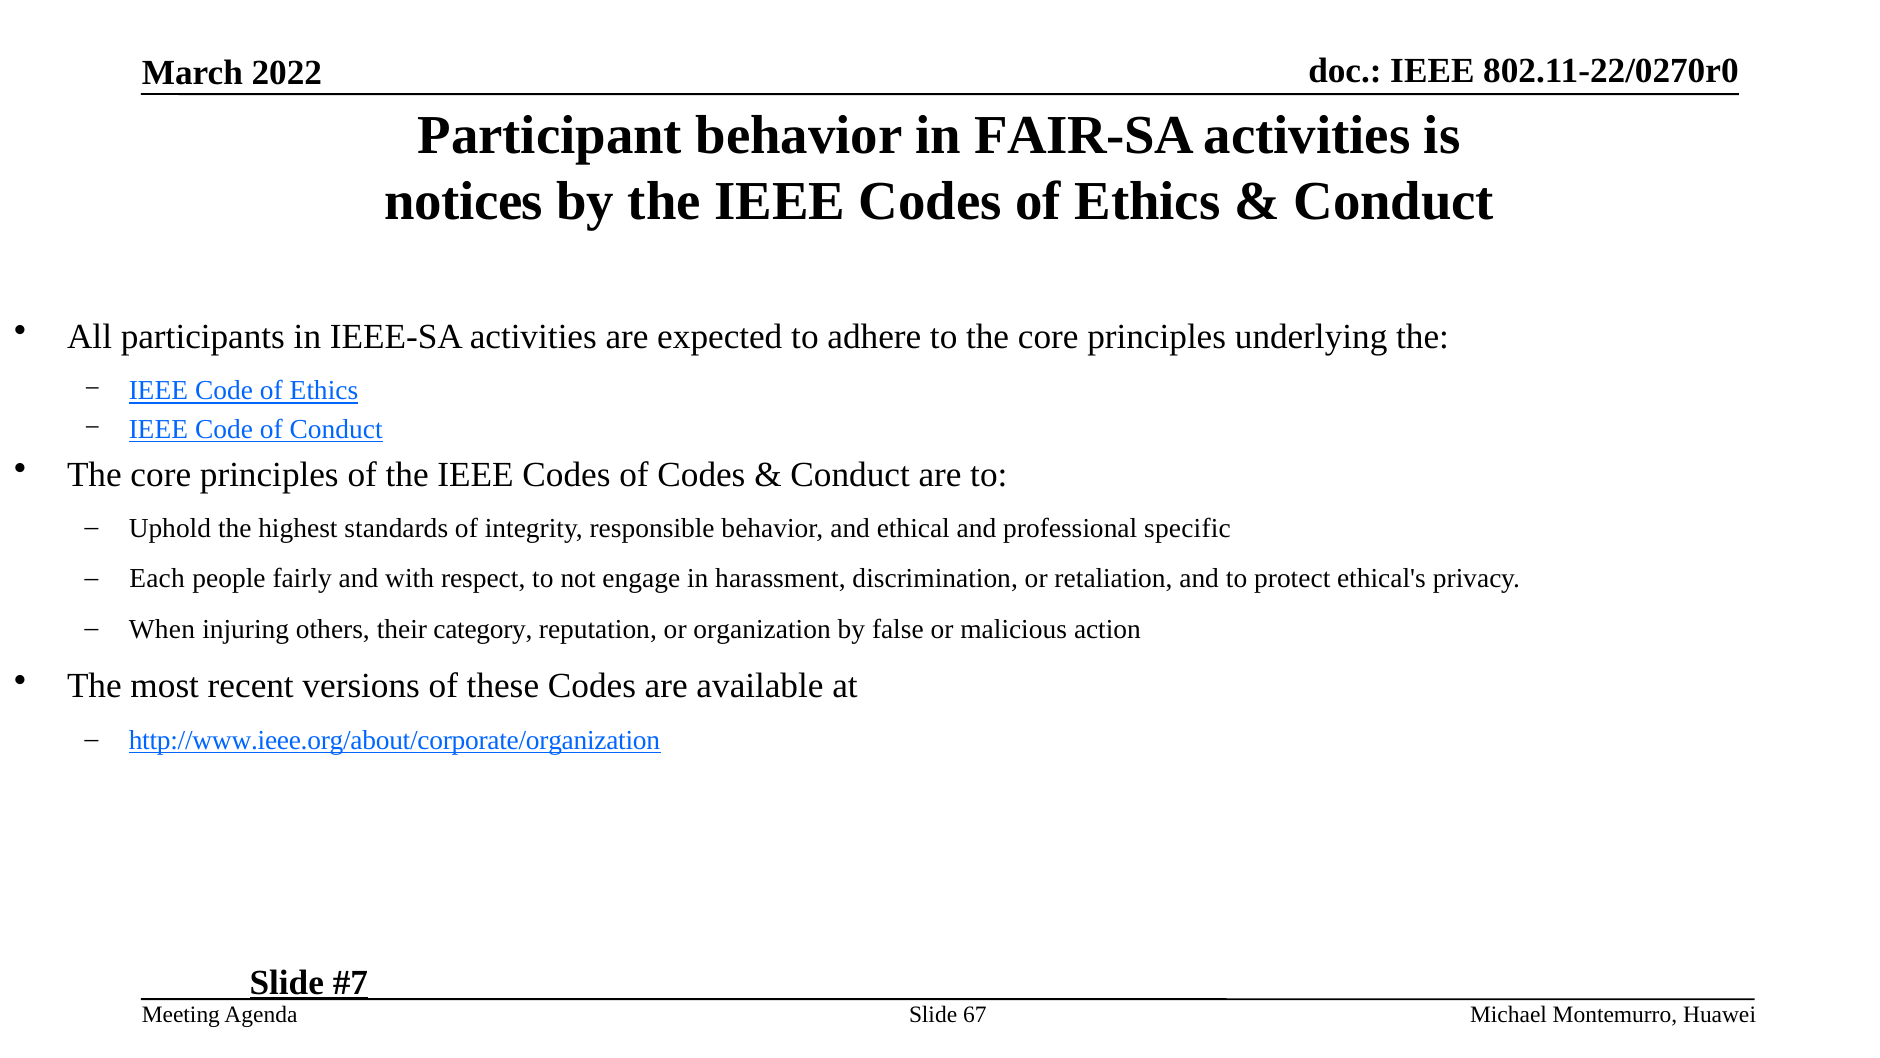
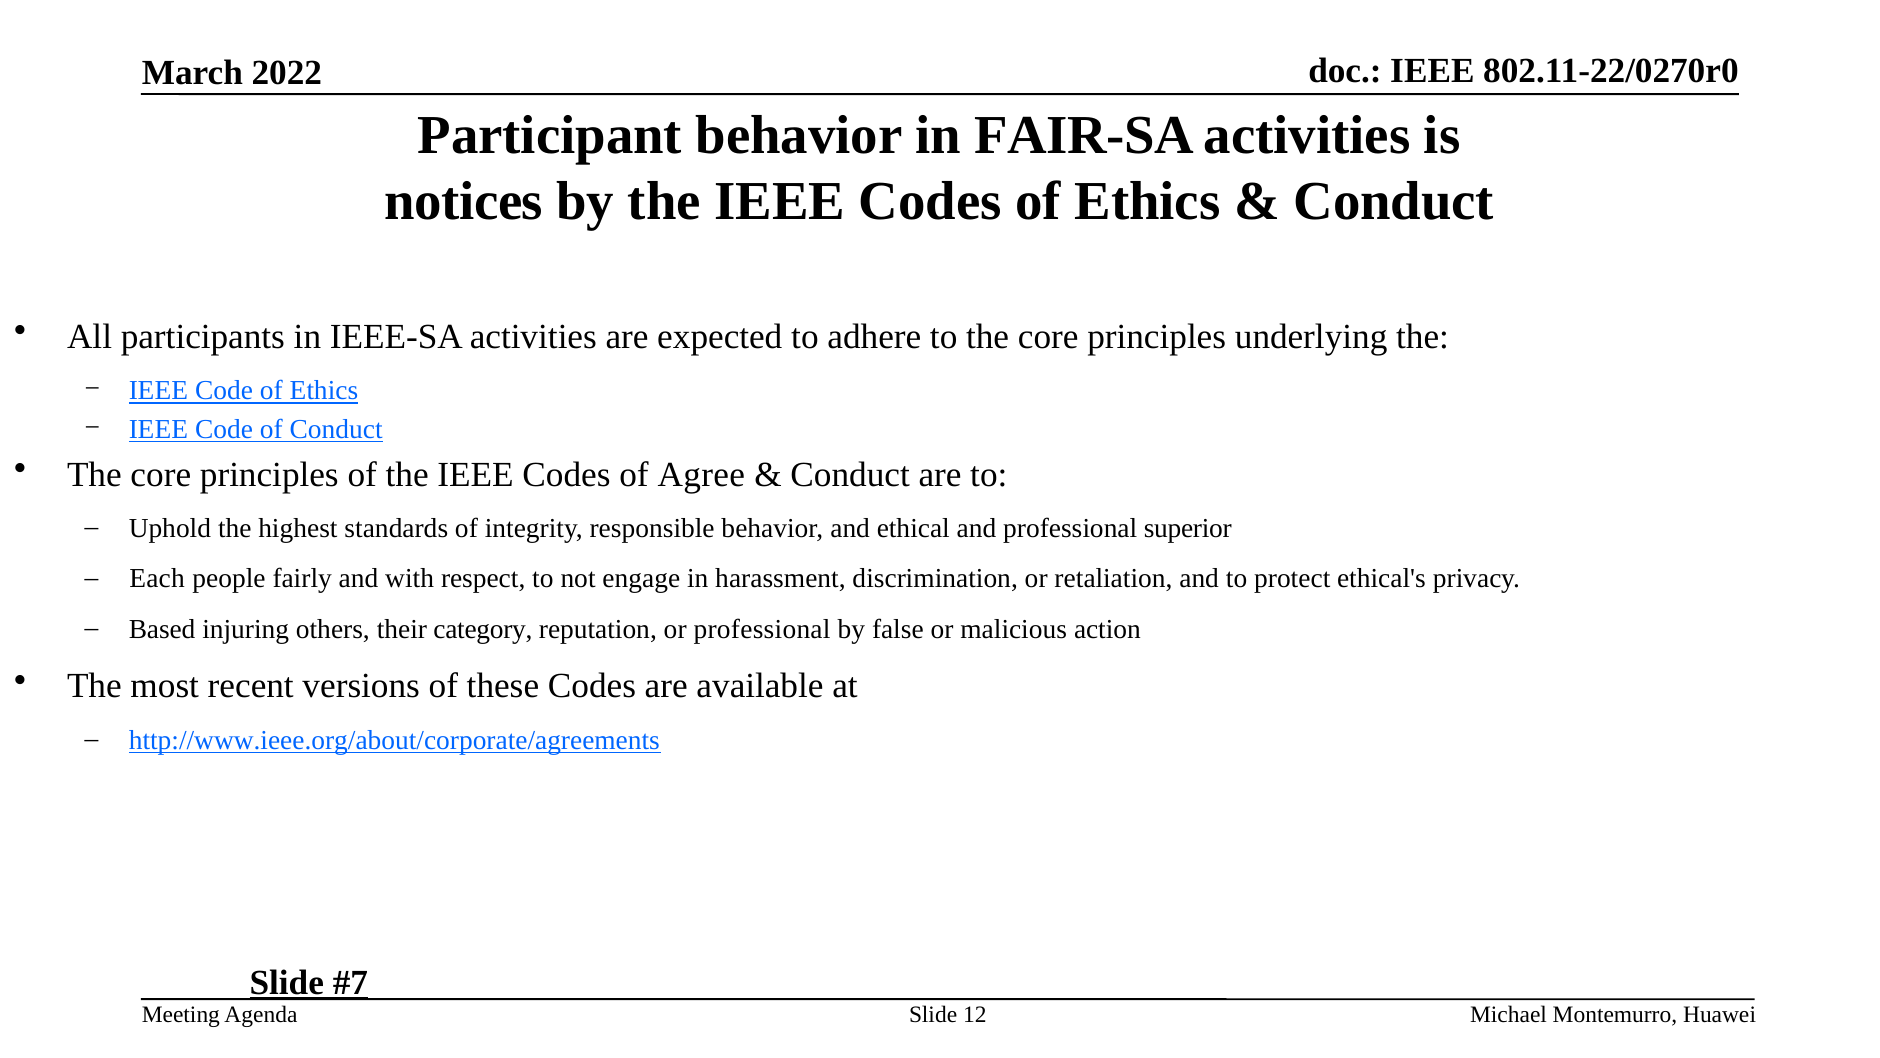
of Codes: Codes -> Agree (701, 474)
specific: specific -> superior (1188, 528)
When: When -> Based (162, 629)
or organization: organization -> professional (762, 629)
http://www.ieee.org/about/corporate/organization: http://www.ieee.org/about/corporate/organization -> http://www.ieee.org/about/corporate/agreements (394, 740)
67: 67 -> 12 (975, 1014)
